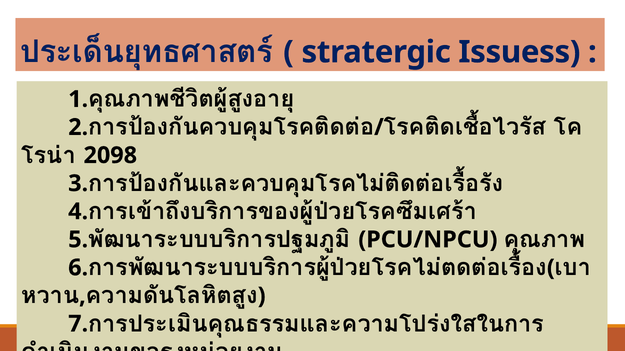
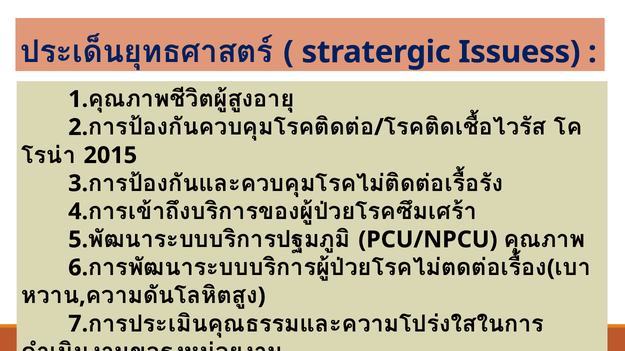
2098: 2098 -> 2015 (110, 156)
